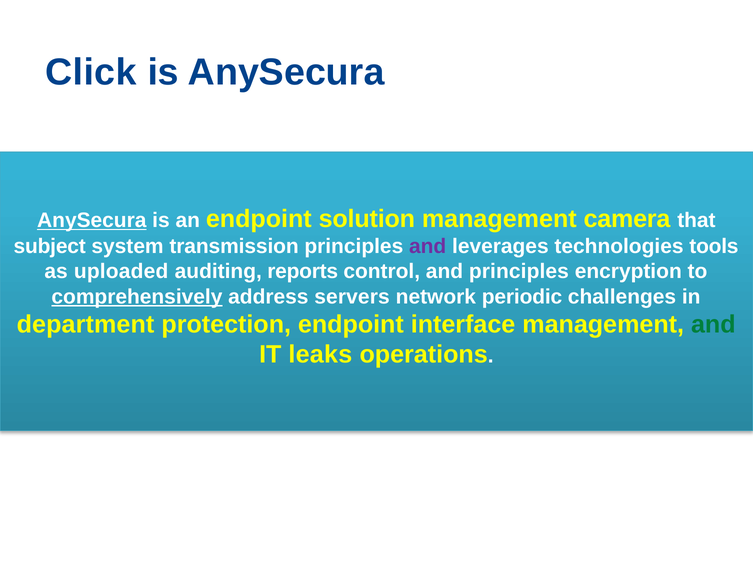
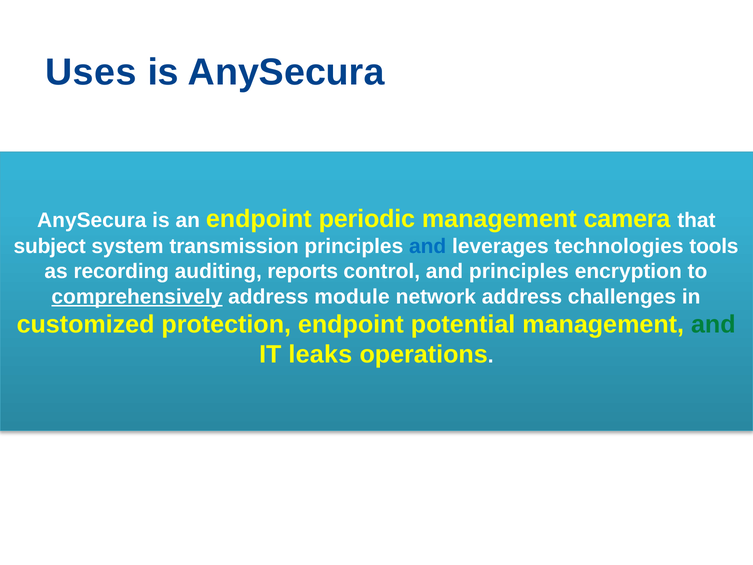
Click: Click -> Uses (91, 72)
AnySecura underline: present -> none (92, 220)
solution: solution -> periodic (367, 219)
and colour: purple -> blue (428, 246)
uploaded: uploaded -> recording (121, 271)
servers: servers -> module (352, 297)
network periodic: periodic -> address (522, 297)
department: department -> customized (86, 324)
interface: interface -> potential (463, 324)
